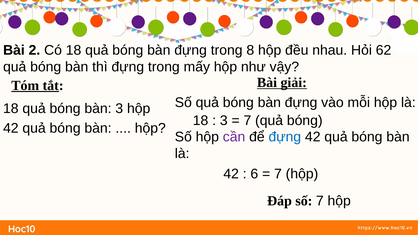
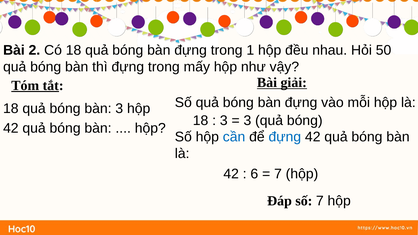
8: 8 -> 1 (250, 50)
62: 62 -> 50 (384, 50)
7: 7 -> 3 (247, 121)
cần colour: purple -> blue (234, 137)
